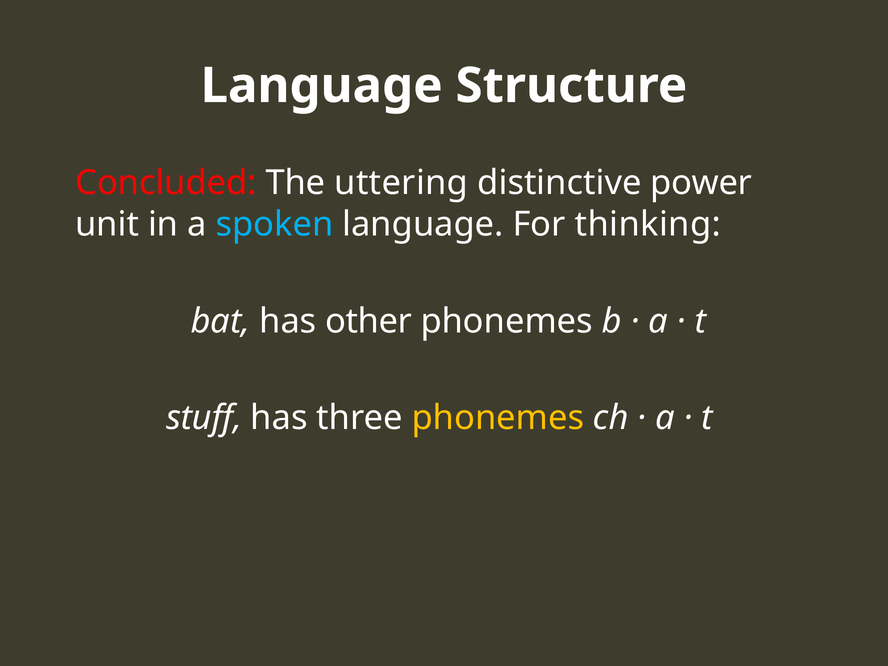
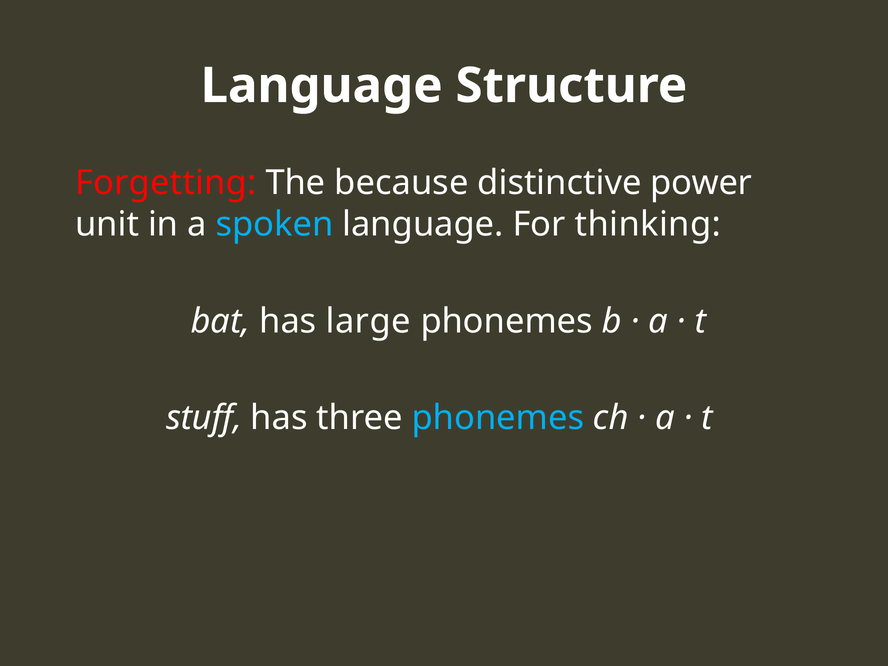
Concluded: Concluded -> Forgetting (166, 183)
uttering: uttering -> because (401, 183)
other: other -> large (368, 321)
phonemes colour: yellow -> light blue (498, 418)
